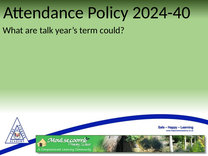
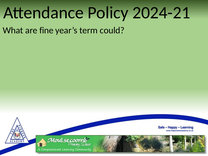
2024-40: 2024-40 -> 2024-21 (161, 13)
talk: talk -> fine (46, 30)
